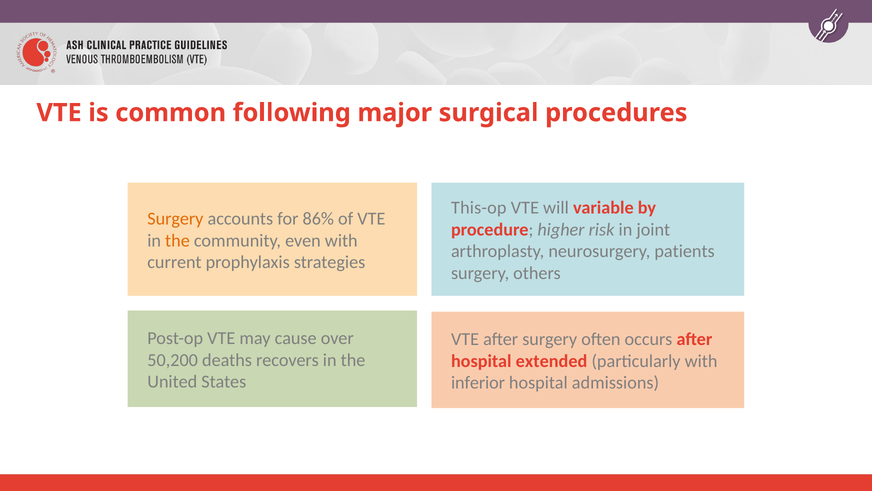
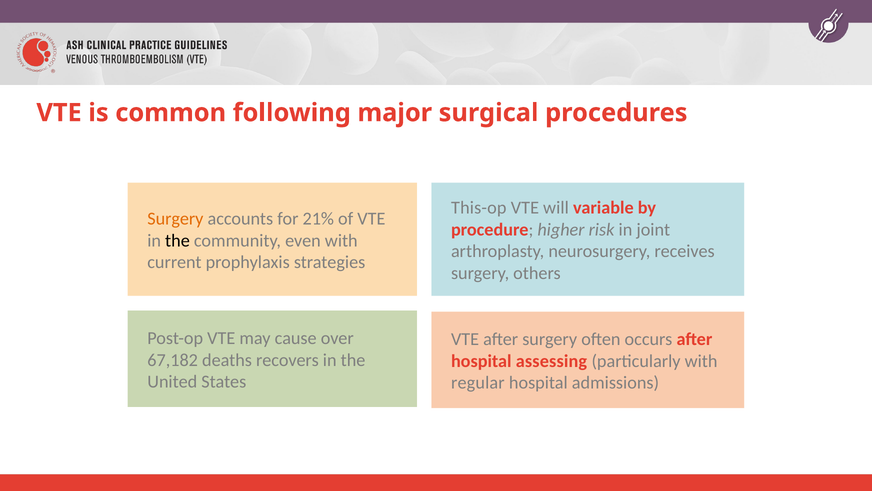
86%: 86% -> 21% (318, 218)
the colour: orange -> black (177, 240)
patients: patients -> receives (685, 251)
50,200: 50,200 -> 67,182 (173, 360)
extended: extended -> assessing (551, 361)
inferior: inferior -> regular (478, 383)
